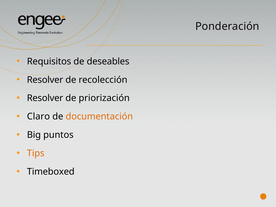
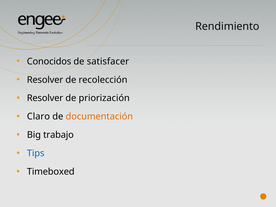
Ponderación: Ponderación -> Rendimiento (227, 26)
Requisitos: Requisitos -> Conocidos (49, 61)
deseables: deseables -> satisfacer (108, 61)
puntos: puntos -> trabajo (58, 135)
Tips colour: orange -> blue (36, 153)
